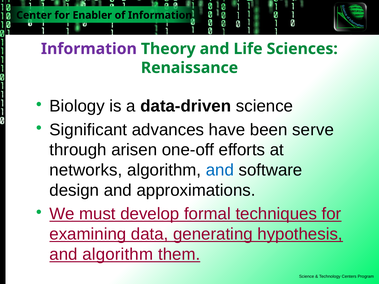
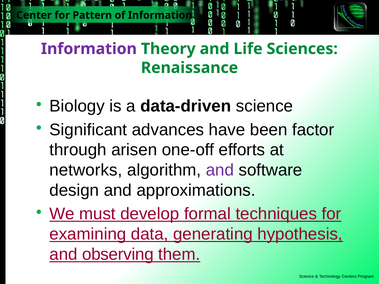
Enabler: Enabler -> Pattern (92, 15)
serve: serve -> factor (313, 130)
and colour: blue -> purple (220, 170)
and algorithm: algorithm -> observing (118, 255)
